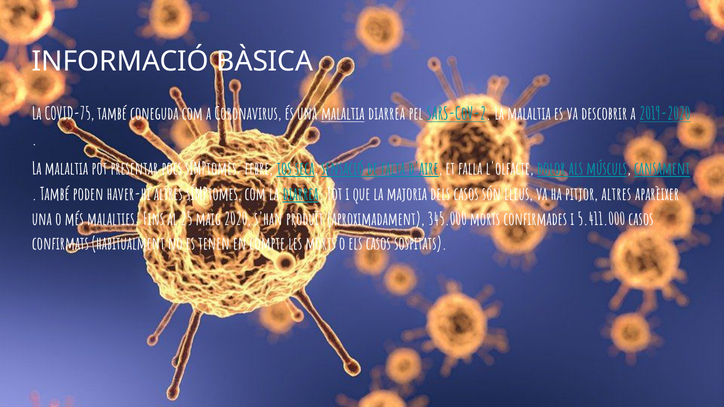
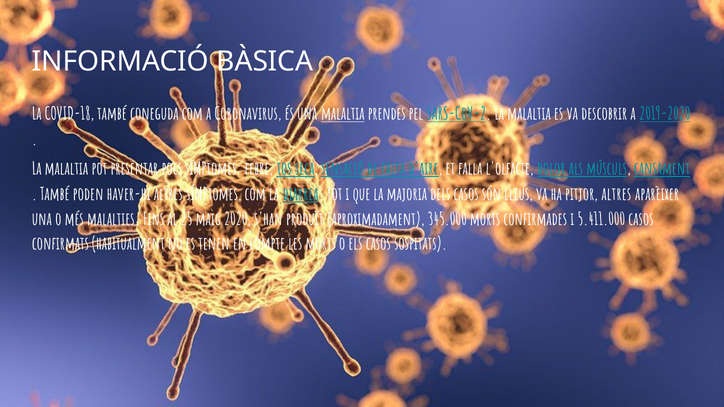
COVID-75: COVID-75 -> COVID-18 (69, 114)
malaltia diarrea: diarrea -> prendes (387, 114)
